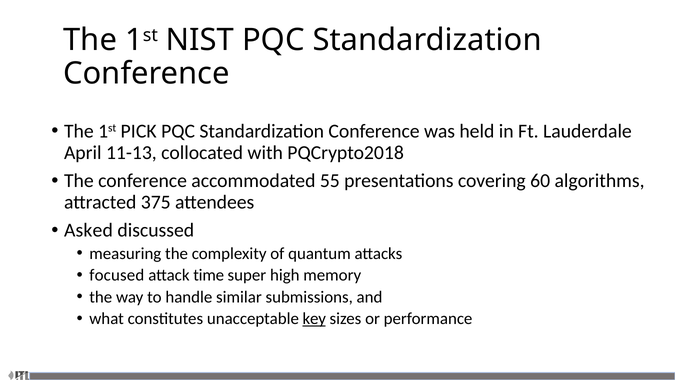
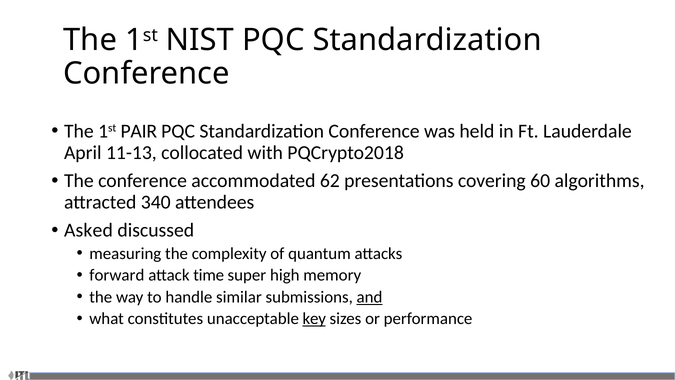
PICK: PICK -> PAIR (139, 131)
55: 55 -> 62 (330, 181)
375: 375 -> 340 (156, 202)
focused: focused -> forward (117, 275)
and underline: none -> present (370, 297)
